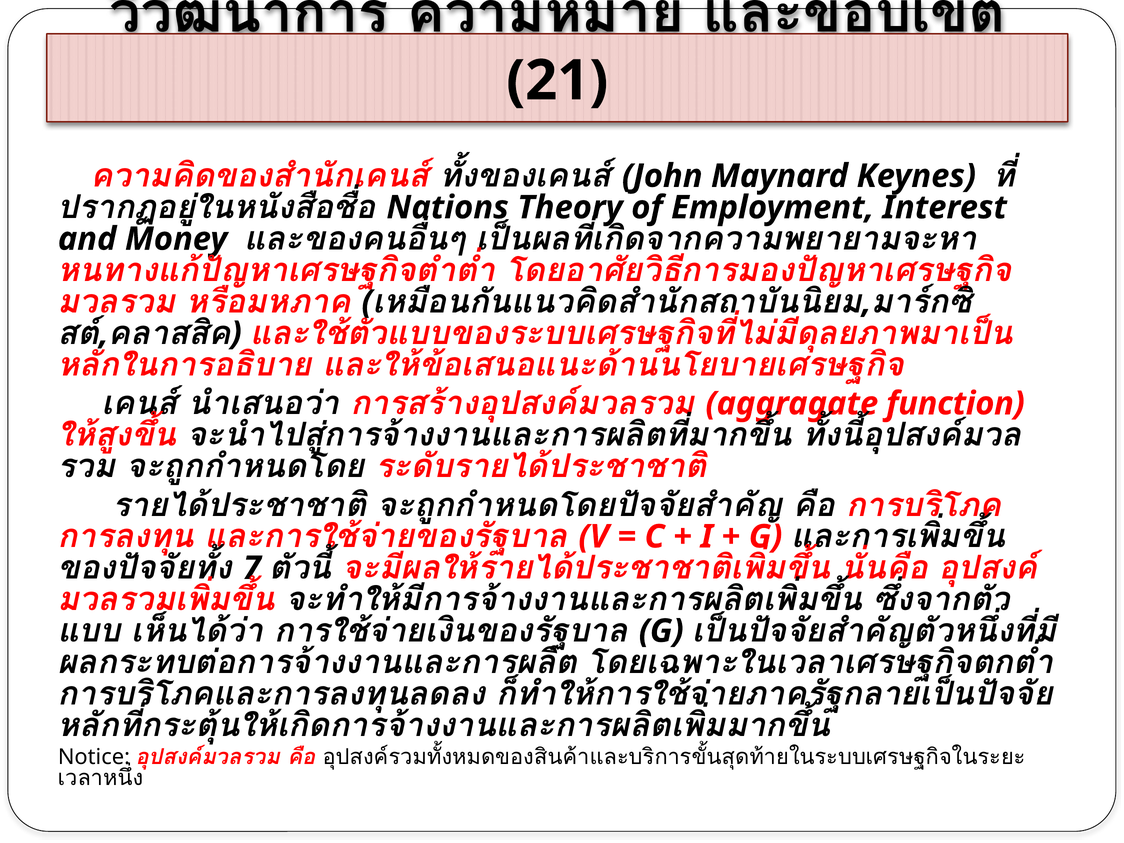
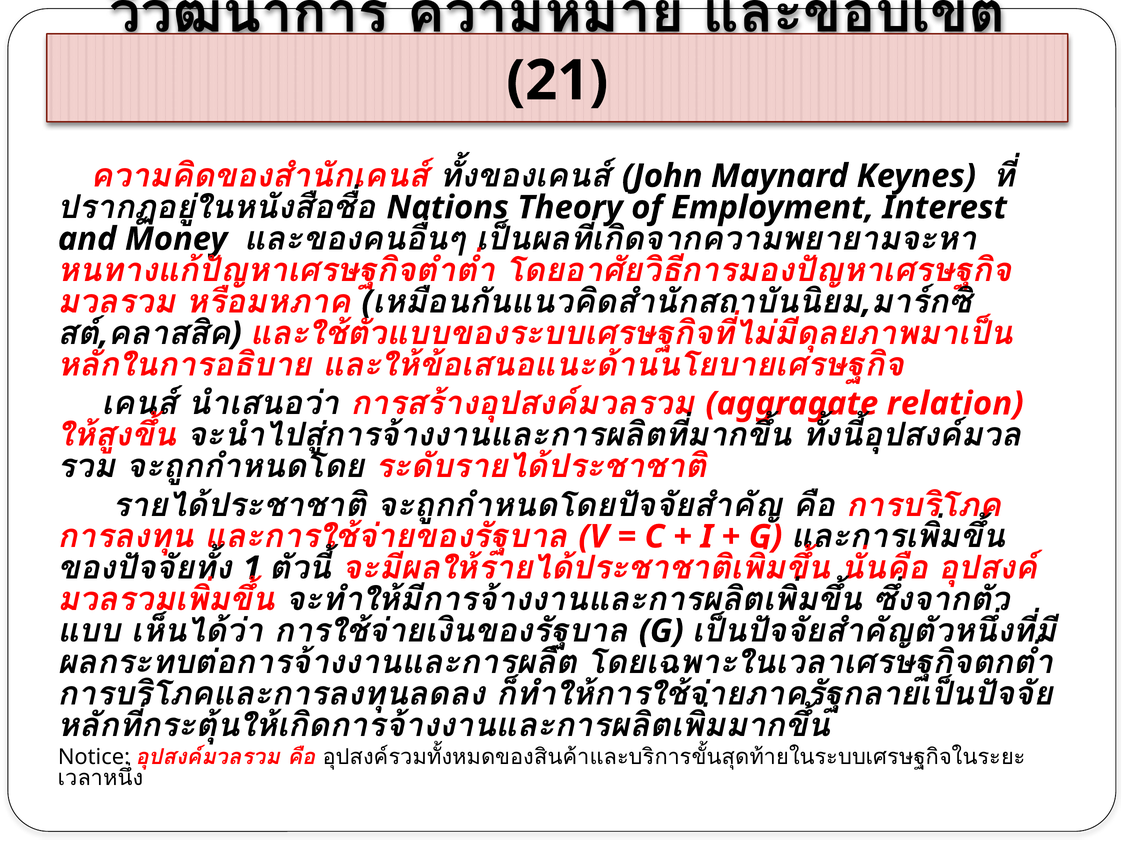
function: function -> relation (955, 404)
7: 7 -> 1 (252, 568)
